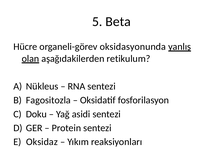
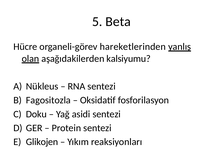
oksidasyonunda: oksidasyonunda -> hareketlerinden (133, 47)
retikulum: retikulum -> kalsiyumu (129, 59)
Oksidaz: Oksidaz -> Glikojen (42, 142)
